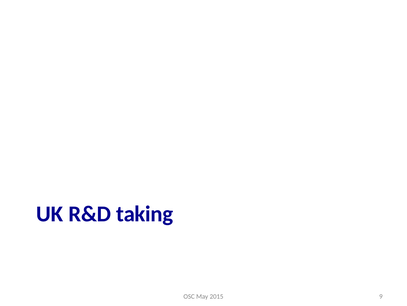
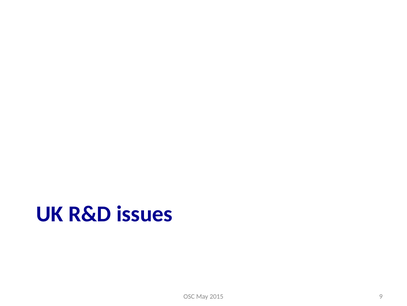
taking: taking -> issues (144, 213)
